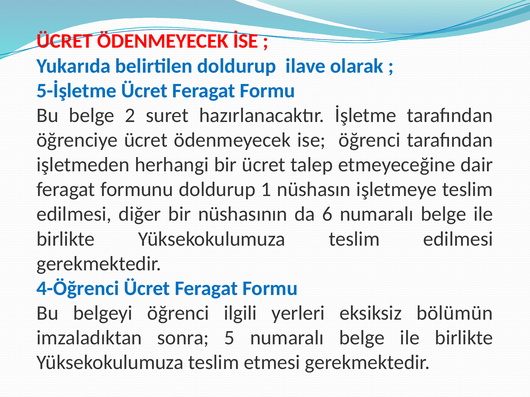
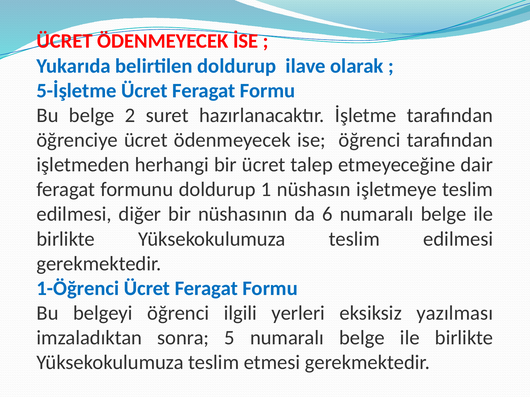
4-Öğrenci: 4-Öğrenci -> 1-Öğrenci (78, 289)
bölümün: bölümün -> yazılması (455, 313)
